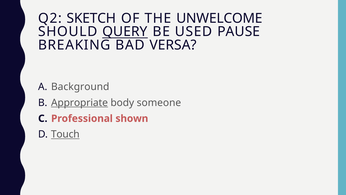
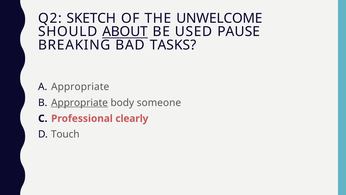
QUERY: QUERY -> ABOUT (125, 32)
VERSA: VERSA -> TASKS (173, 45)
Background: Background -> Appropriate (80, 87)
shown: shown -> clearly (132, 118)
Touch underline: present -> none (65, 134)
